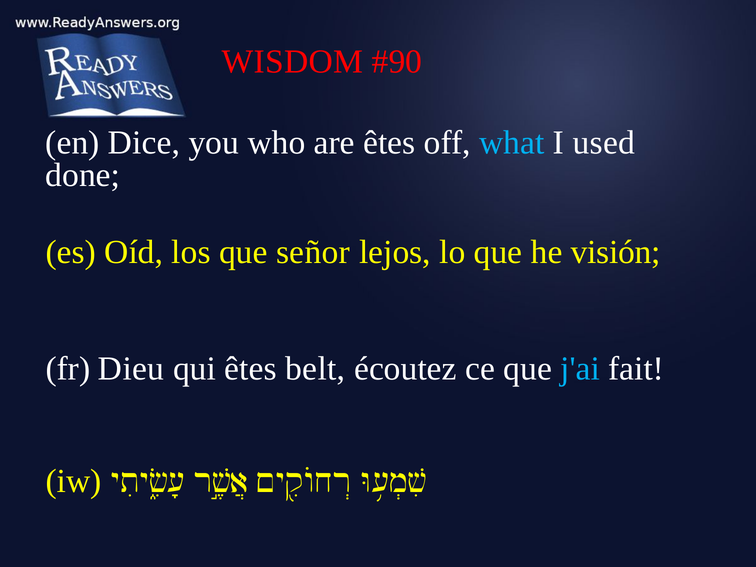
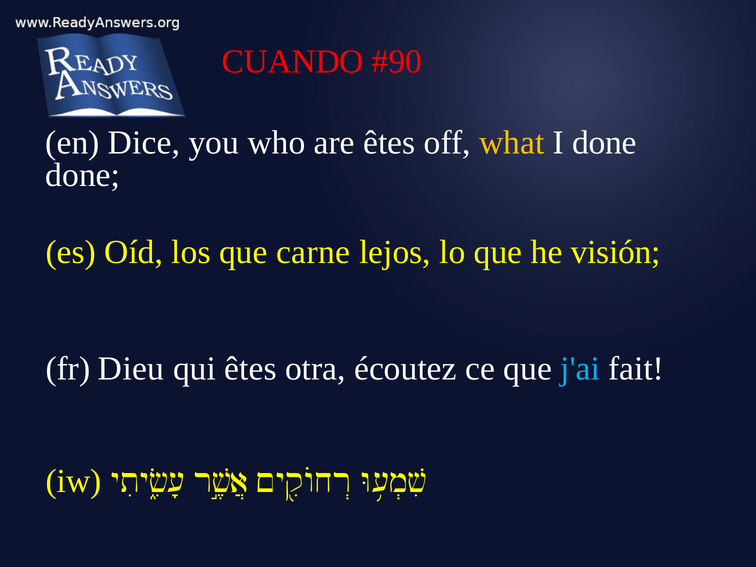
WISDOM: WISDOM -> CUANDO (293, 61)
what colour: light blue -> yellow (512, 143)
I used: used -> done (604, 143)
señor: señor -> carne (313, 252)
belt: belt -> otra (315, 369)
